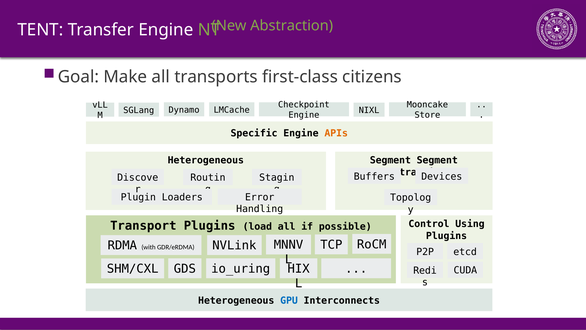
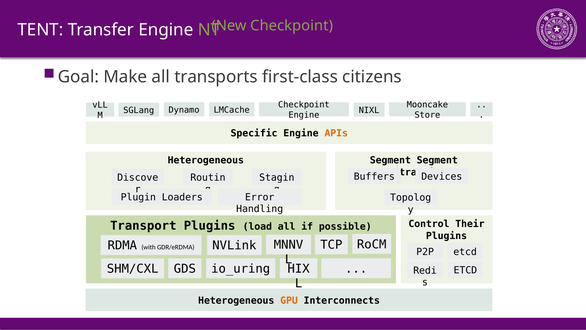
New Abstraction: Abstraction -> Checkpoint (292, 26)
Using: Using -> Their (470, 224)
CUDA: CUDA -> ETCD (465, 270)
GPU colour: blue -> orange (289, 300)
